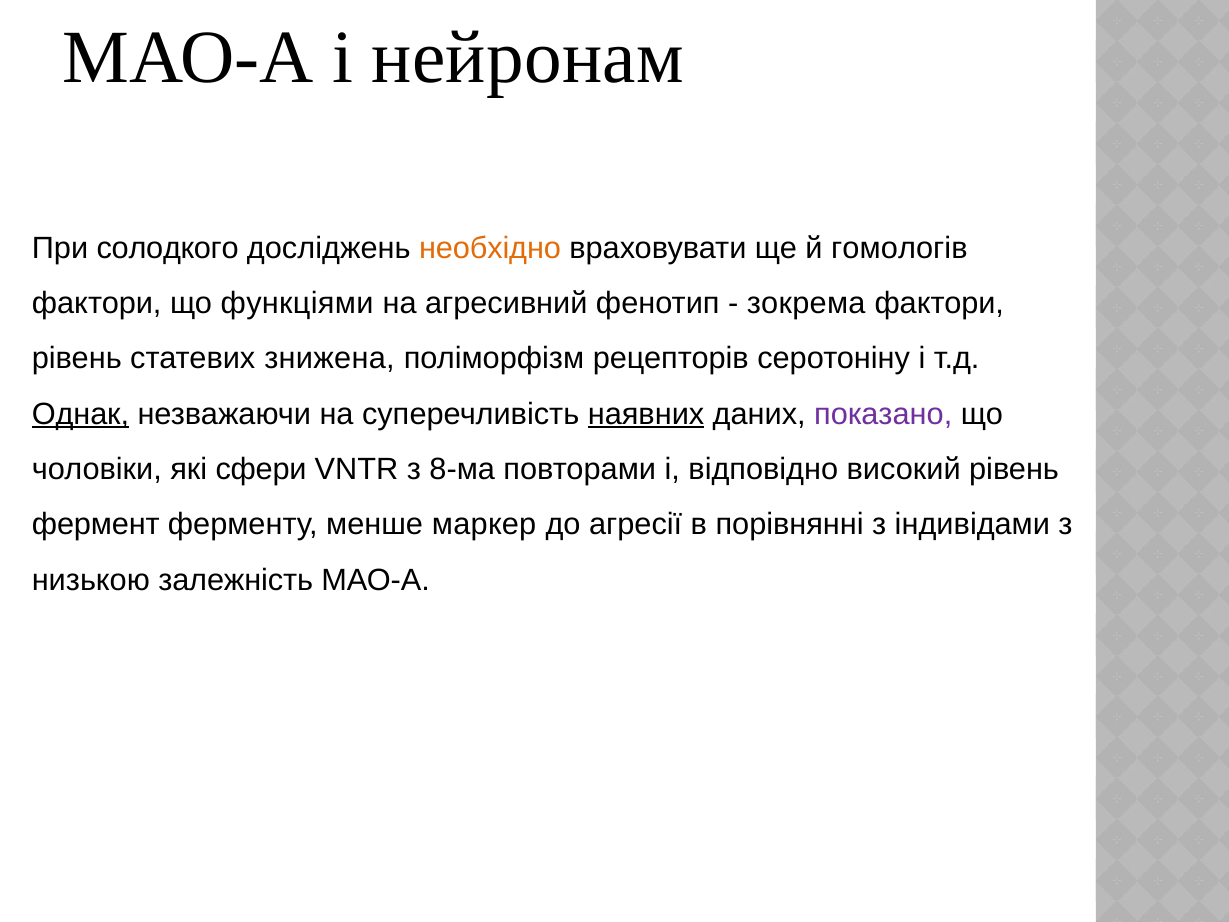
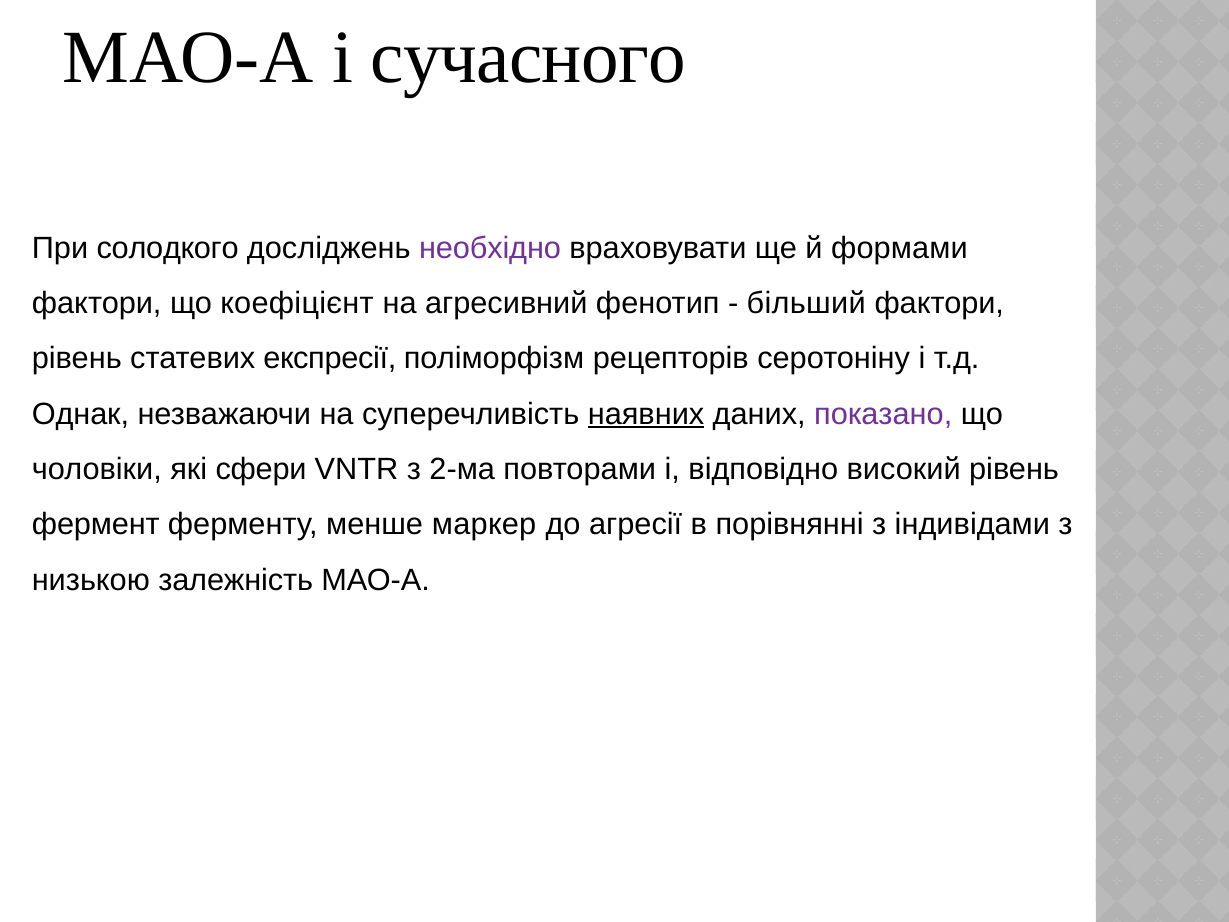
нейронам: нейронам -> сучасного (528, 58)
необхідно colour: orange -> purple (490, 248)
гомологів: гомологів -> формами (899, 248)
функціями: функціями -> коефіцієнт (297, 303)
зокрема: зокрема -> більший (806, 303)
знижена: знижена -> експресії (330, 359)
Однак underline: present -> none (80, 414)
8-ма: 8-ма -> 2-ма (462, 469)
